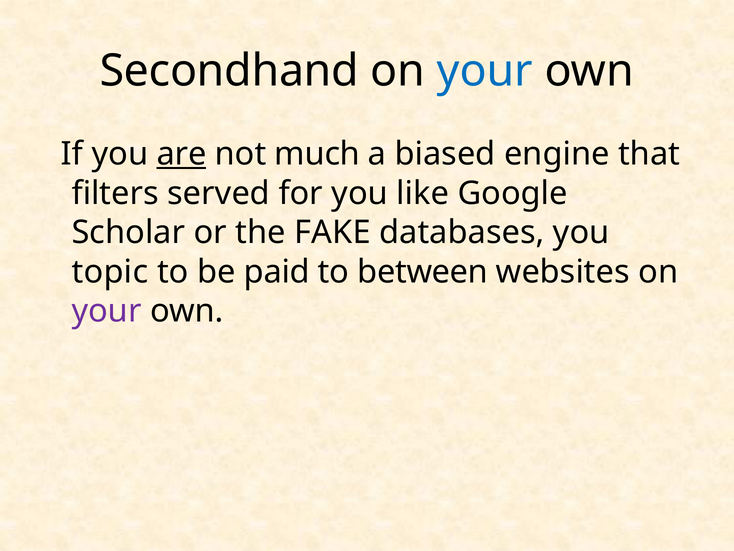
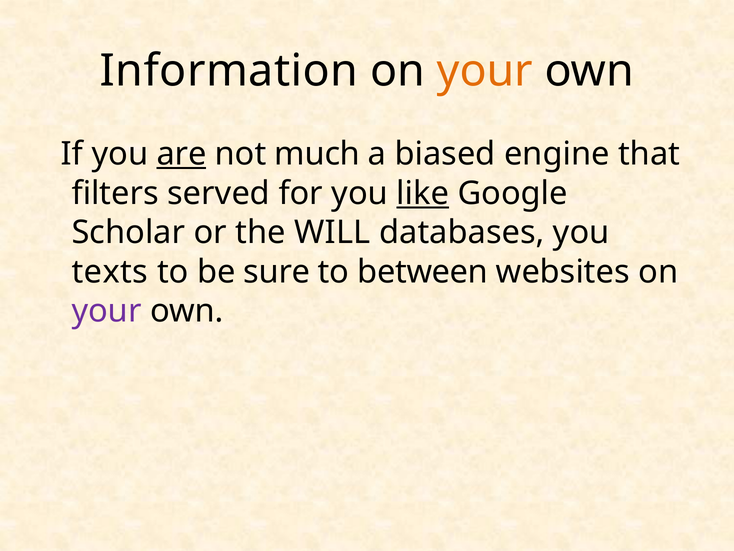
Secondhand: Secondhand -> Information (229, 71)
your colour: blue -> orange (485, 71)
like underline: none -> present (423, 193)
FAKE: FAKE -> WILL (332, 232)
topic: topic -> texts (110, 272)
paid: paid -> sure (277, 272)
